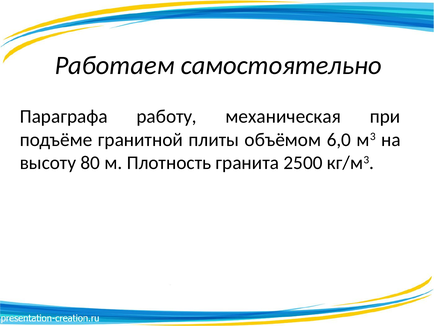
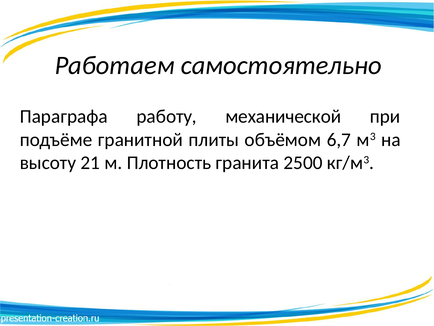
механическая: механическая -> механической (283, 116)
6,0: 6,0 -> 6,7 (339, 139)
80: 80 -> 21 (90, 163)
